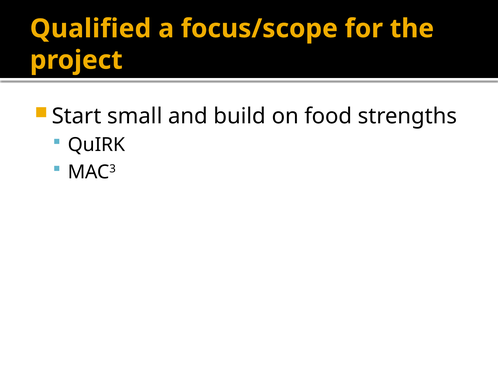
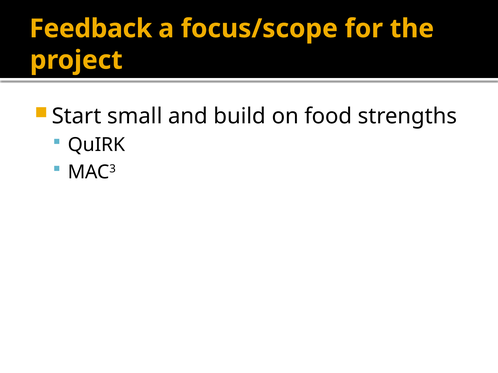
Qualified: Qualified -> Feedback (91, 29)
